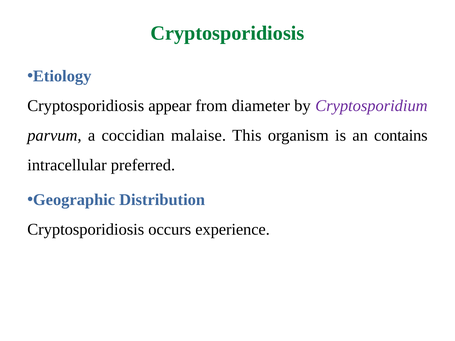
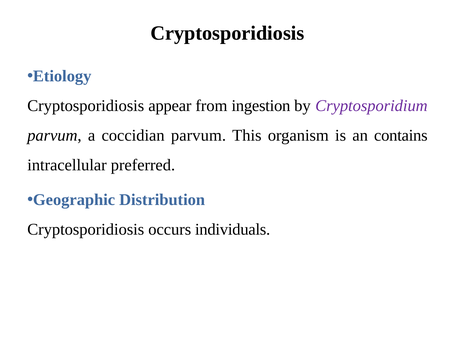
Cryptosporidiosis colour: green -> black (227, 33)
diameter: diameter -> ingestion (261, 106)
coccidian malaise: malaise -> parvum (198, 136)
experience: experience -> individuals (233, 230)
